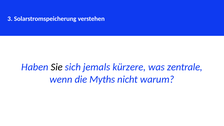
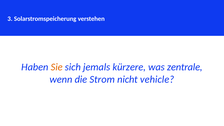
Sie colour: black -> orange (57, 67)
Myths: Myths -> Strom (102, 79)
warum: warum -> vehicle (157, 79)
